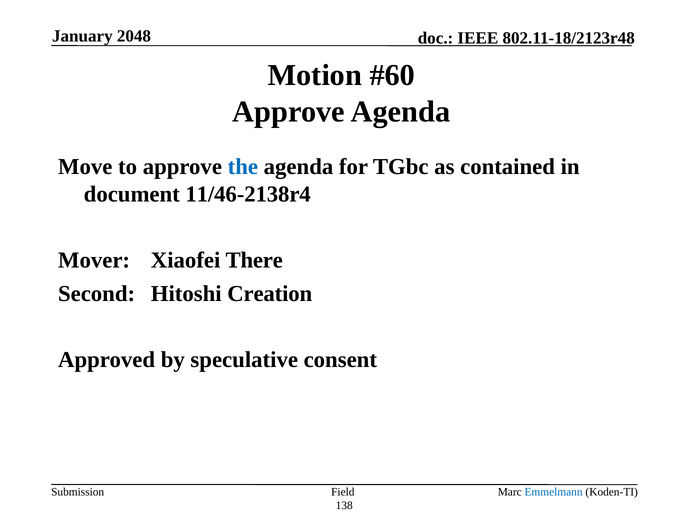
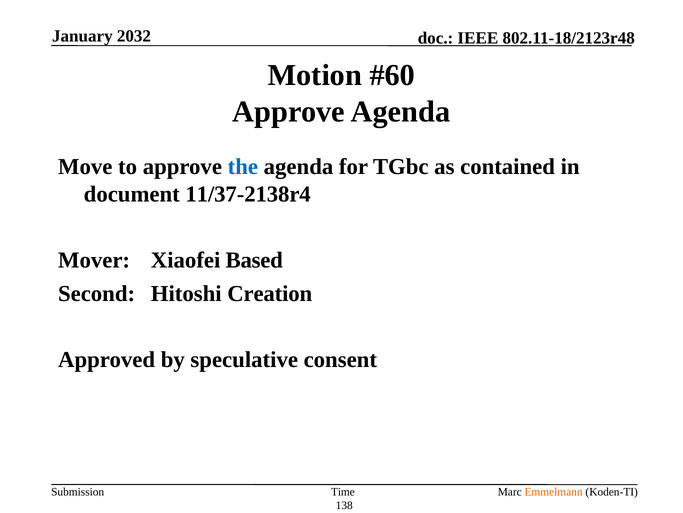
2048: 2048 -> 2032 (134, 36)
11/46-2138r4: 11/46-2138r4 -> 11/37-2138r4 (248, 194)
There: There -> Based (254, 260)
Field: Field -> Time (343, 491)
Emmelmann colour: blue -> orange (554, 491)
